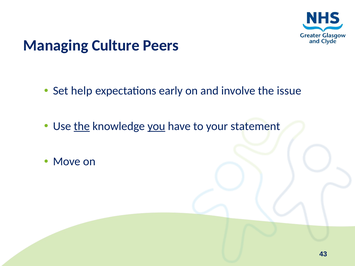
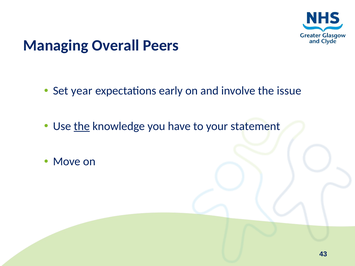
Culture: Culture -> Overall (116, 46)
help: help -> year (82, 91)
you underline: present -> none (156, 126)
